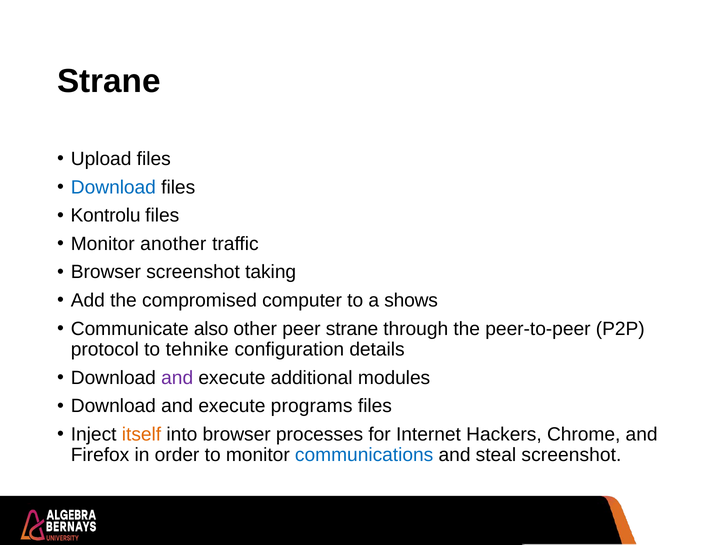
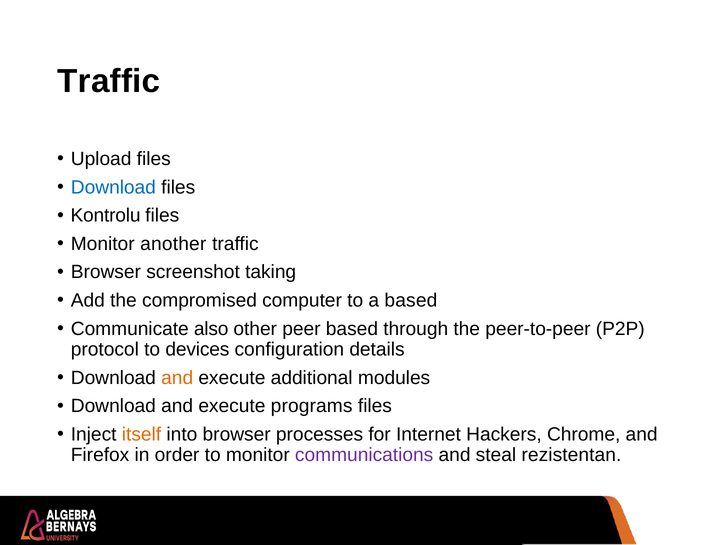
Strane: Strane -> Traffic (109, 82)
a shows: shows -> based (411, 301)
peer strane: strane -> based (352, 329)
tehnike: tehnike -> devices (197, 350)
and colour: purple -> orange (177, 378)
communications colour: blue -> purple (364, 455)
steal screenshot: screenshot -> rezistentan (571, 455)
